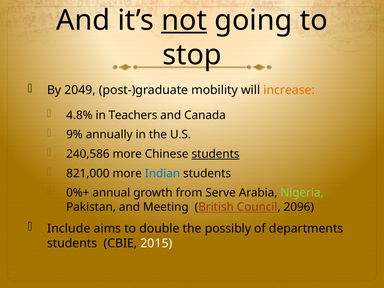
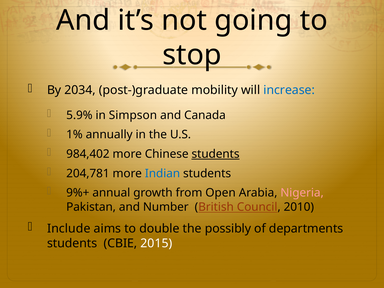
not underline: present -> none (184, 20)
2049: 2049 -> 2034 (80, 90)
increase colour: orange -> blue (289, 90)
4.8%: 4.8% -> 5.9% (79, 115)
Teachers: Teachers -> Simpson (133, 115)
9%: 9% -> 1% (74, 135)
240,586: 240,586 -> 984,402 (88, 154)
821,000: 821,000 -> 204,781 (88, 173)
0%+: 0%+ -> 9%+ (78, 193)
Serve: Serve -> Open (221, 193)
Nigeria colour: light green -> pink (302, 193)
Meeting: Meeting -> Number (166, 207)
2096: 2096 -> 2010 (299, 207)
